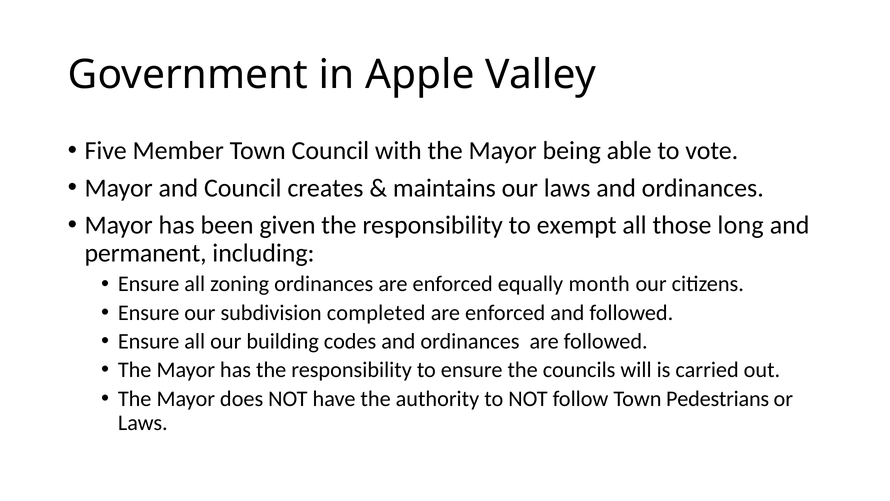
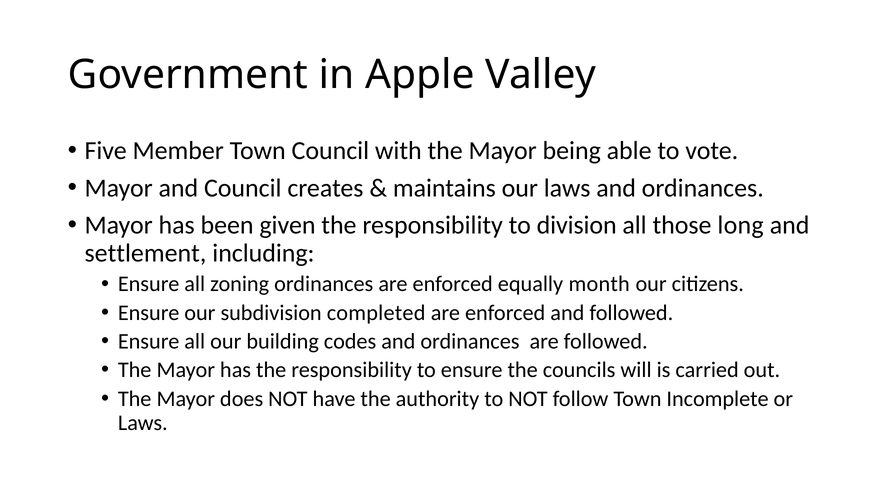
exempt: exempt -> division (577, 225)
permanent: permanent -> settlement (145, 253)
Pedestrians: Pedestrians -> Incomplete (718, 398)
